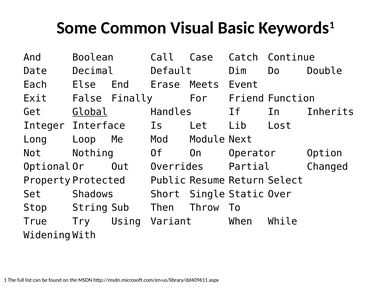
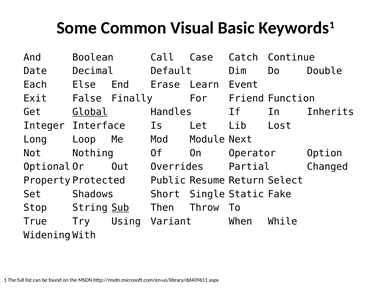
Meets: Meets -> Learn (204, 85)
Over: Over -> Fake (280, 194)
Sub underline: none -> present (120, 208)
